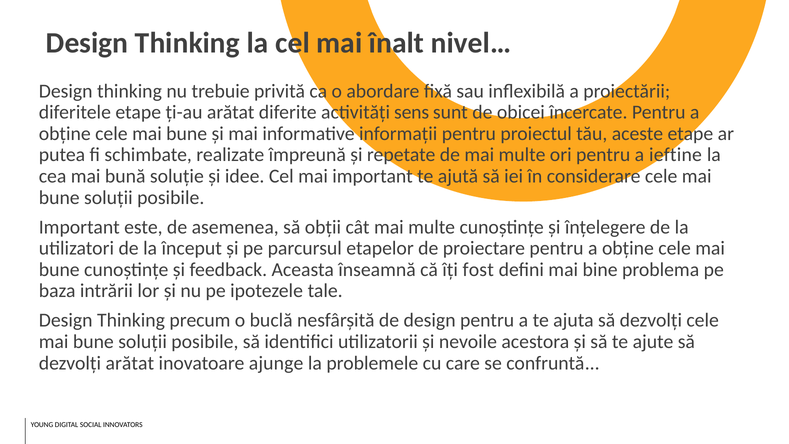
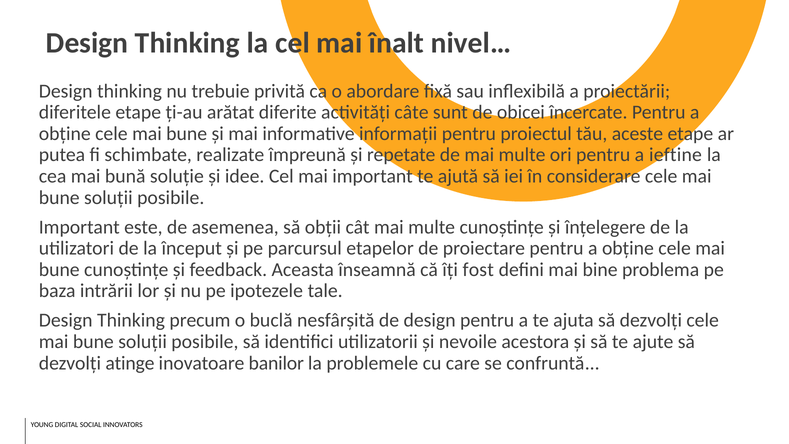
sens: sens -> câte (412, 112)
dezvolți arătat: arătat -> atinge (130, 363)
ajunge: ajunge -> banilor (276, 363)
